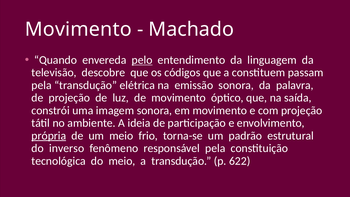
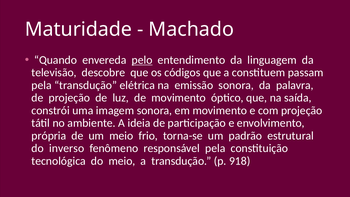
Movimento: Movimento -> Maturidade (78, 29)
própria underline: present -> none (49, 136)
622: 622 -> 918 (240, 161)
